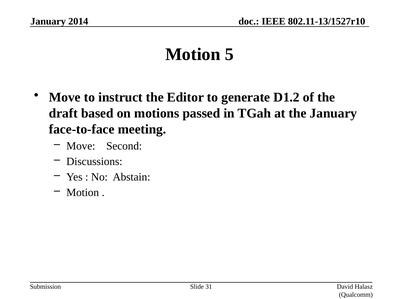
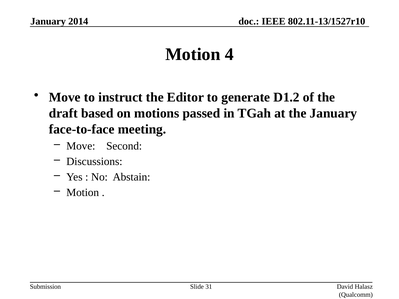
5: 5 -> 4 (229, 54)
